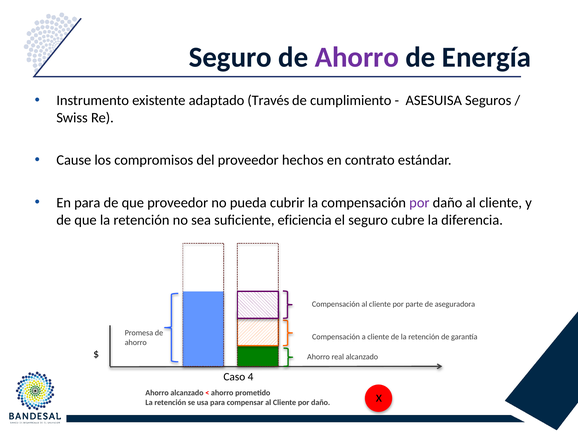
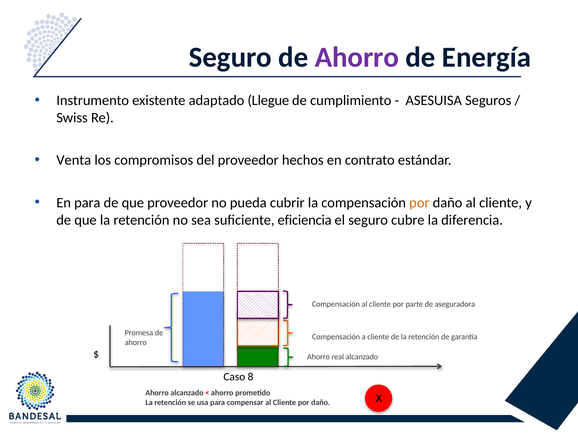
Través: Través -> Llegue (268, 100)
Cause: Cause -> Venta (74, 160)
por colour: purple -> orange (419, 202)
4: 4 -> 8 (251, 376)
